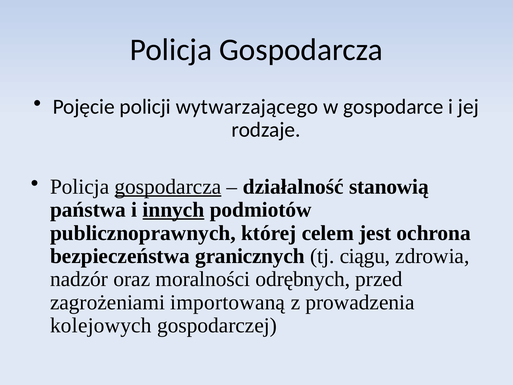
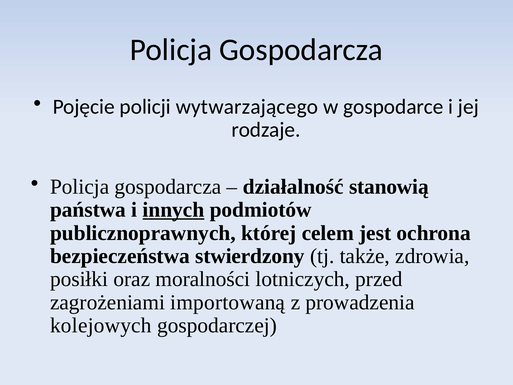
gospodarcza underline: present -> none (168, 187)
granicznych: granicznych -> stwierdzony (250, 256)
ciągu: ciągu -> także (365, 256)
nadzór: nadzór -> posiłki (79, 279)
odrębnych: odrębnych -> lotniczych (303, 279)
